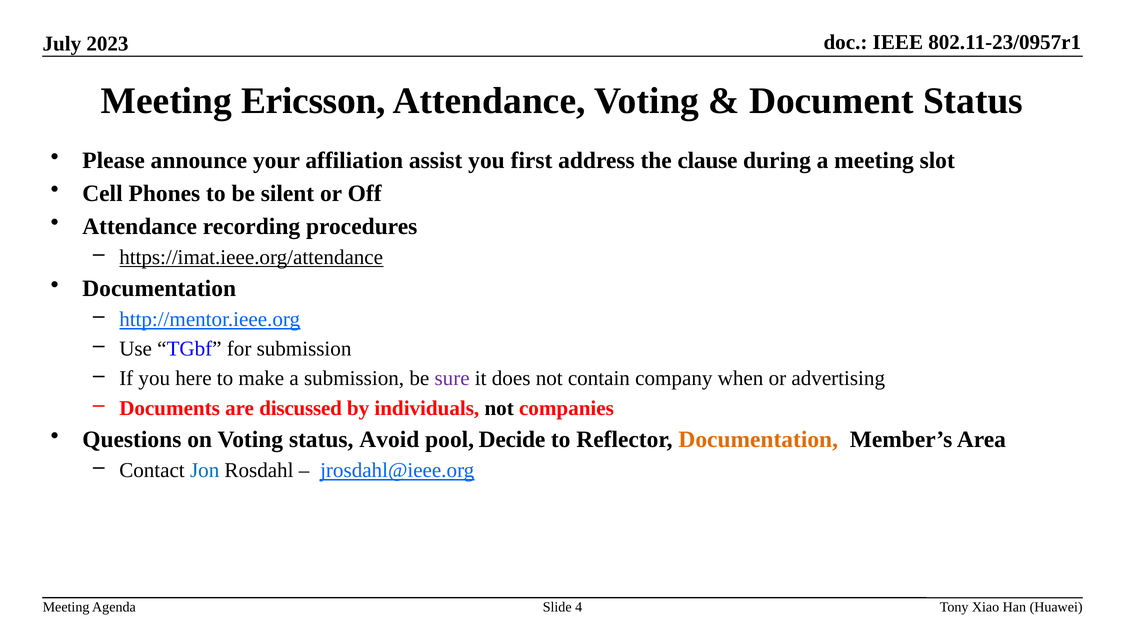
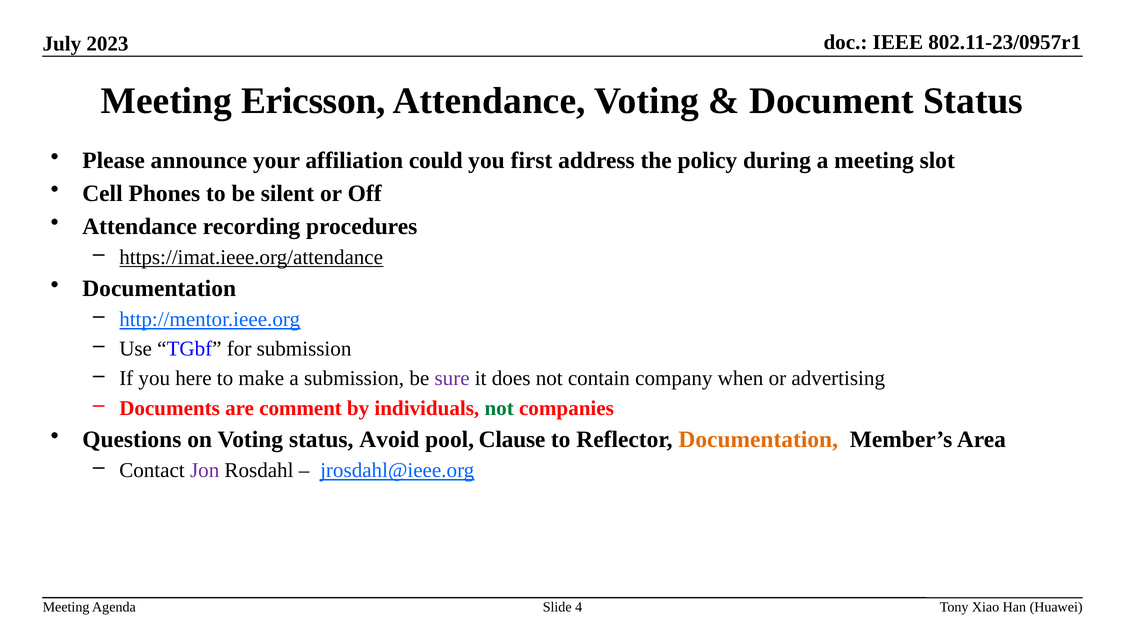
assist: assist -> could (436, 161)
clause: clause -> policy (707, 161)
discussed: discussed -> comment (301, 408)
not colour: black -> green (499, 408)
Decide: Decide -> Clause (512, 440)
Jon colour: blue -> purple (205, 470)
